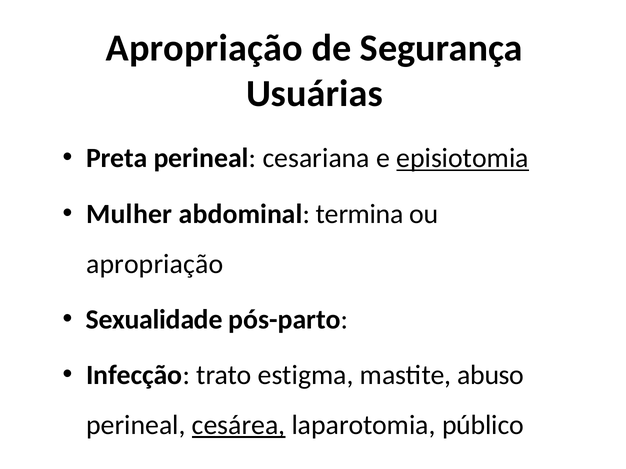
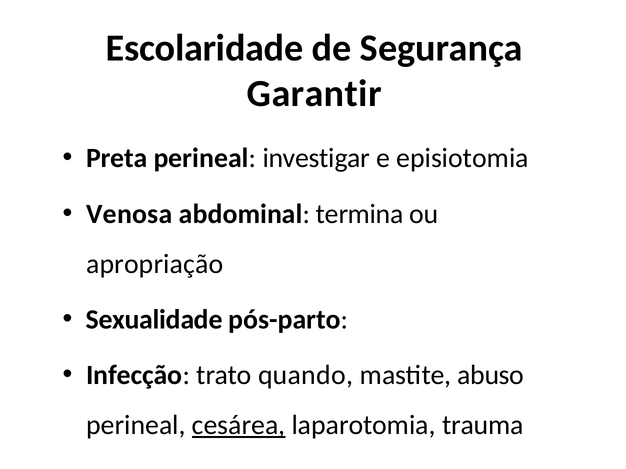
Apropriação: Apropriação -> Escolaridade (205, 48)
Usuárias: Usuárias -> Garantir (314, 94)
cesariana: cesariana -> investigar (316, 158)
episiotomia underline: present -> none (463, 158)
Mulher: Mulher -> Venosa (129, 214)
trato estigma: estigma -> quando (306, 375)
público: público -> trauma (483, 426)
